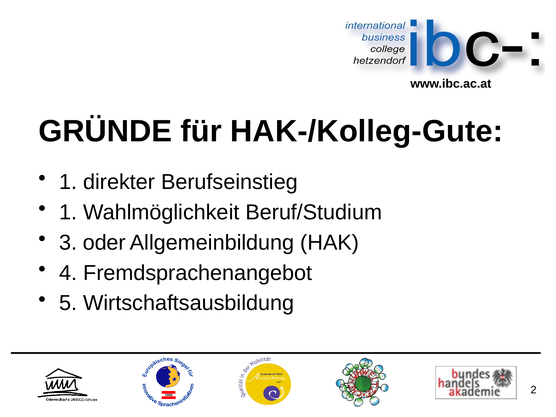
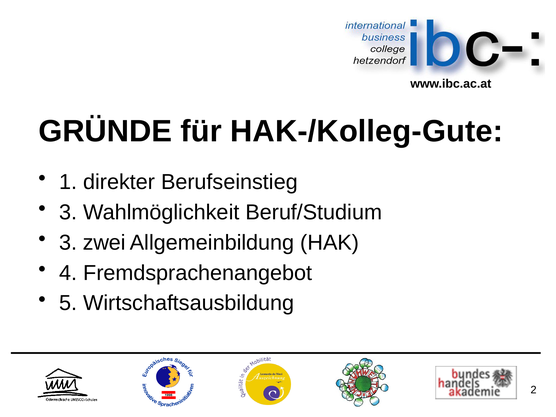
1: 1 -> 3 (68, 212)
oder: oder -> zwei (104, 243)
